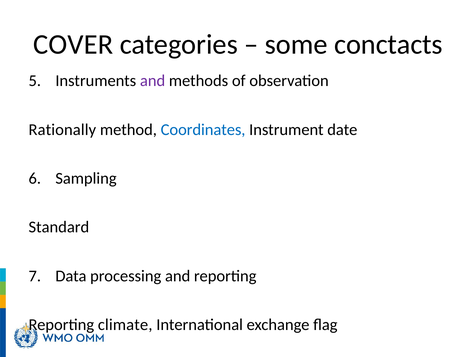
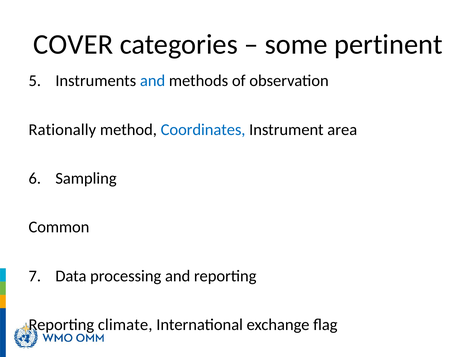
conctacts: conctacts -> pertinent (388, 44)
and colour: purple -> blue (153, 81)
date: date -> area (342, 130)
Standard: Standard -> Common (59, 227)
